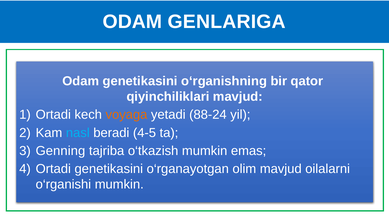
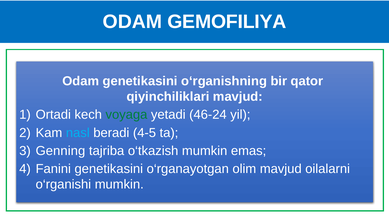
GENLARIGA: GENLARIGA -> GEMOFILIYA (227, 22)
voyaga colour: orange -> green (126, 115)
88-24: 88-24 -> 46-24 (208, 115)
Ortadi: Ortadi -> Fanini (53, 169)
